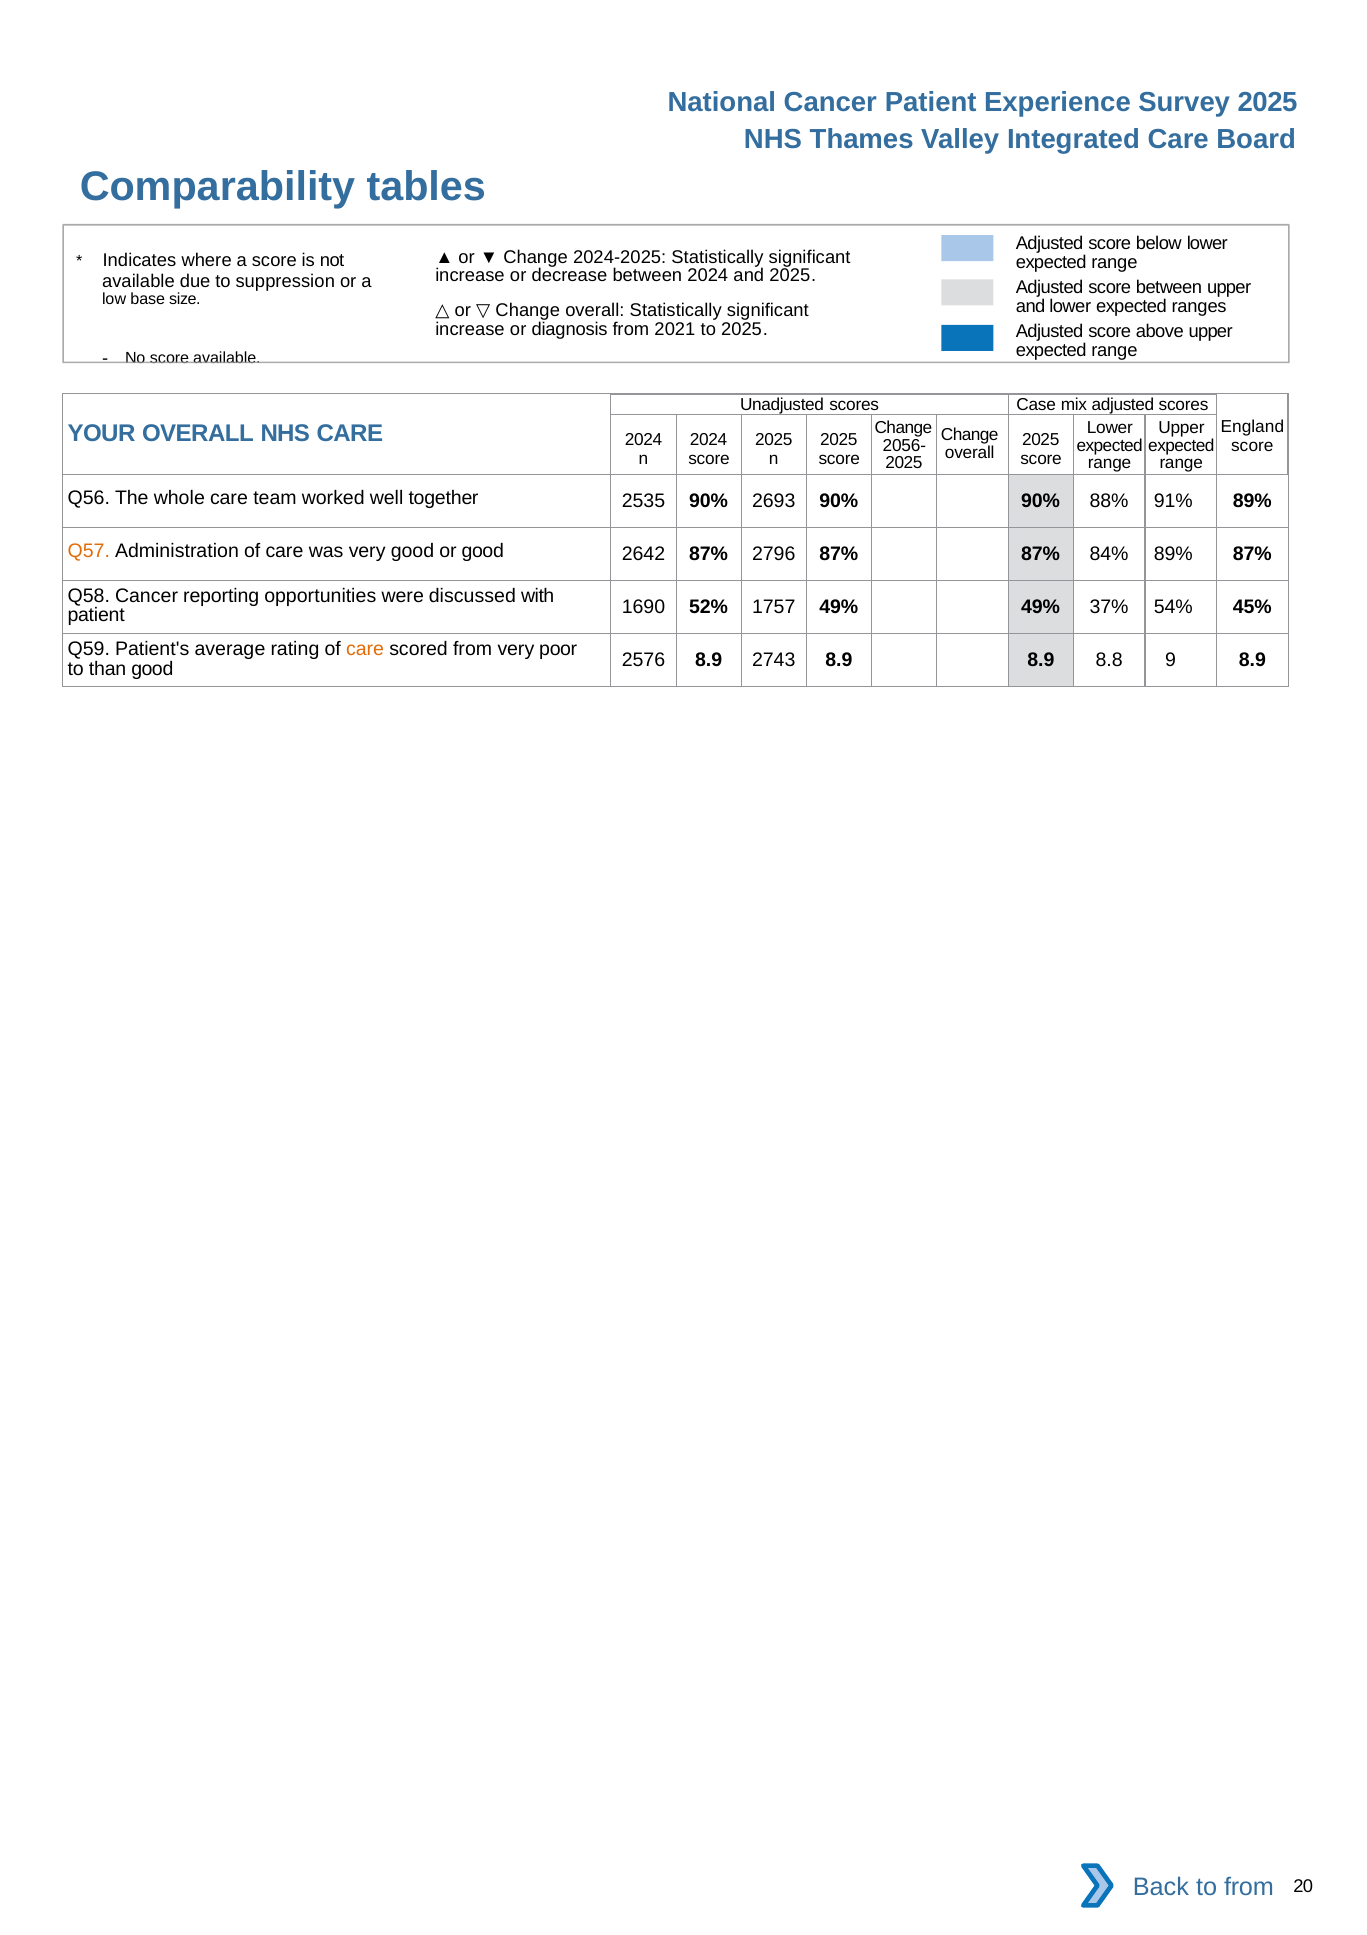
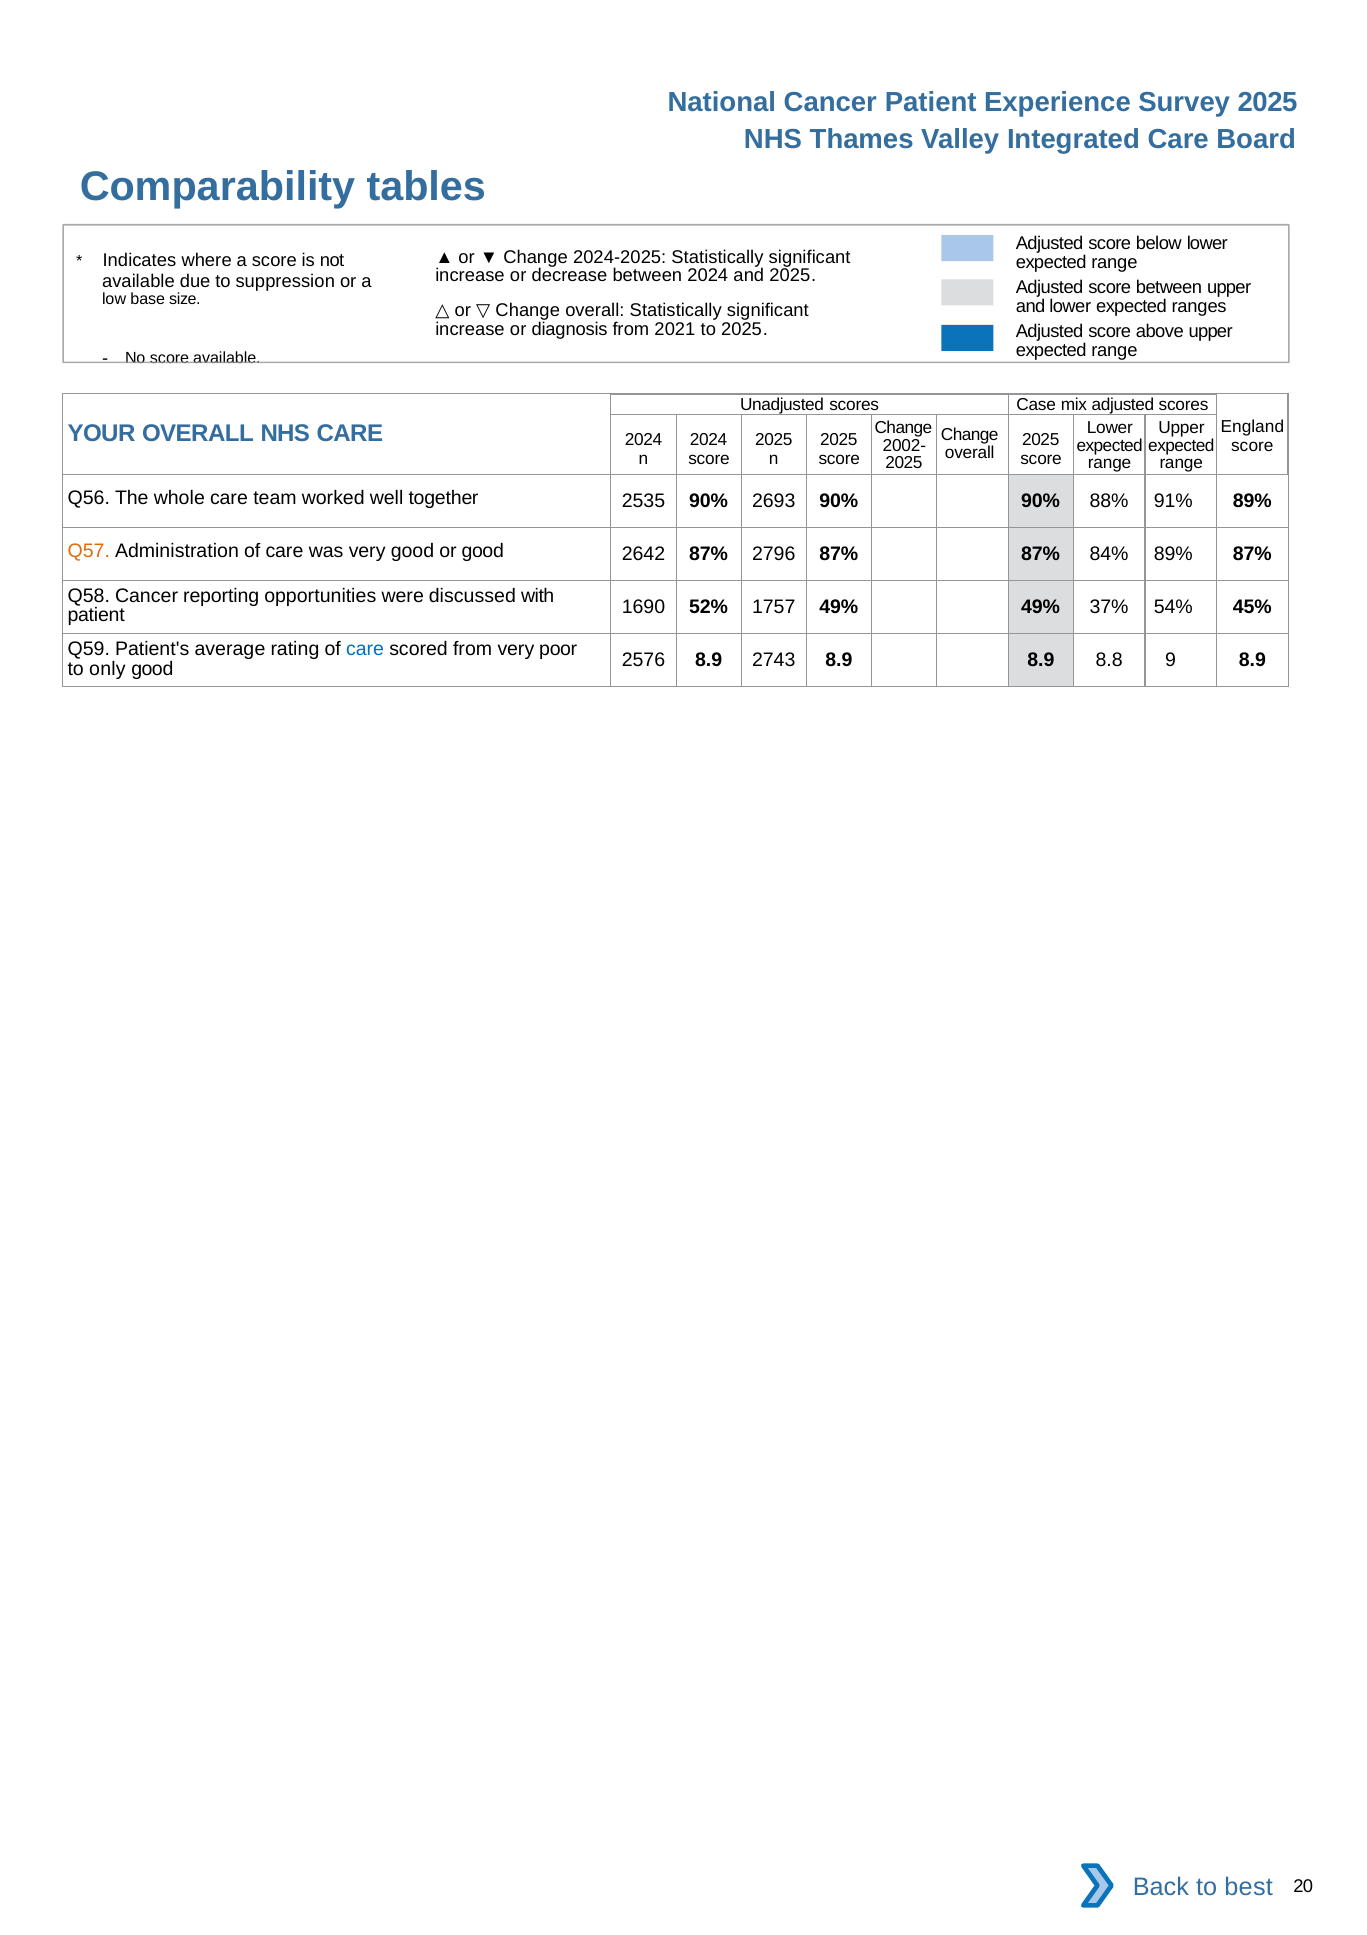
2056-: 2056- -> 2002- (904, 445)
care colour: orange -> blue (365, 649)
than: than -> only (107, 669)
to from: from -> best (1249, 1887)
